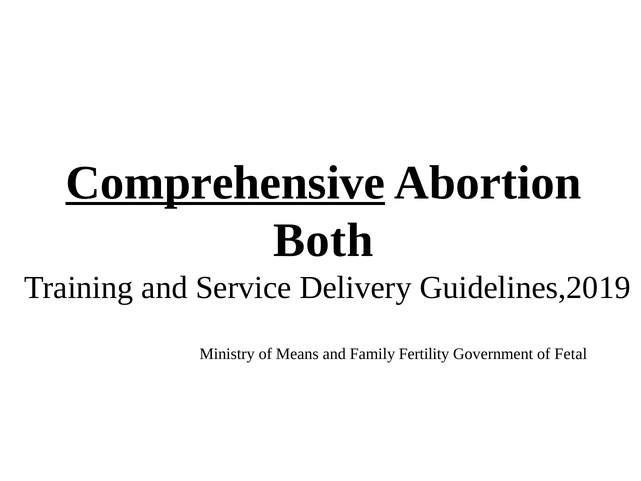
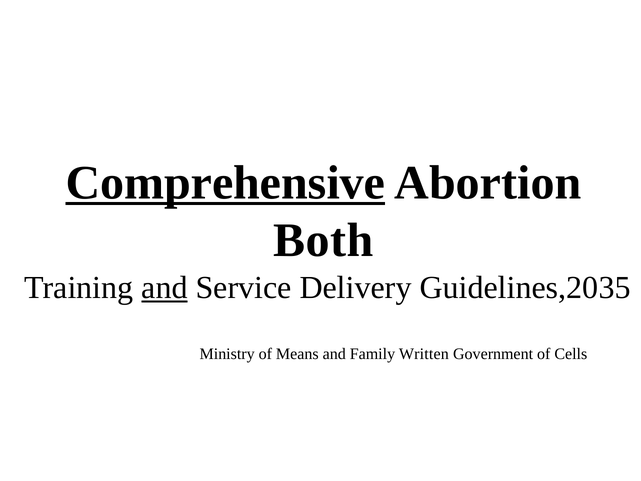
and underline: none -> present (165, 287)
Guidelines,2019: Guidelines,2019 -> Guidelines,2035 (525, 287)
Fertility: Fertility -> Written (424, 354)
Fetal: Fetal -> Cells (571, 354)
